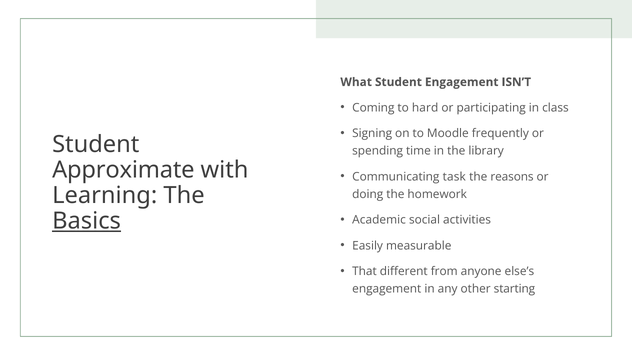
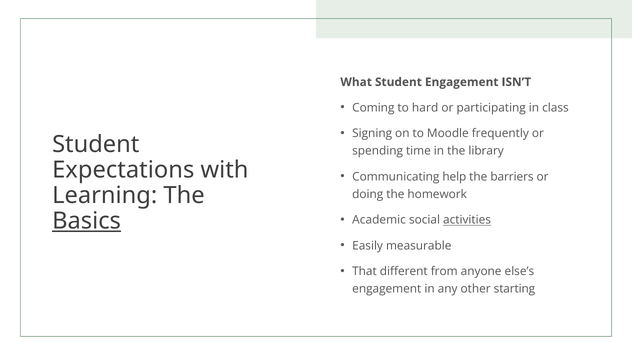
Approximate: Approximate -> Expectations (123, 170)
task: task -> help (454, 177)
reasons: reasons -> barriers (512, 177)
activities underline: none -> present (467, 220)
